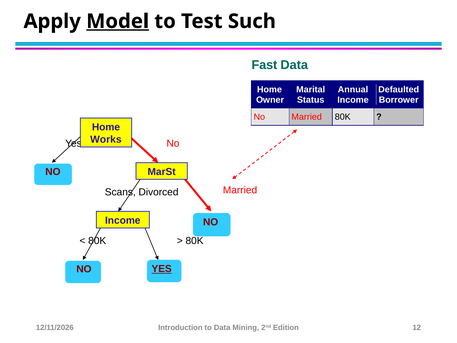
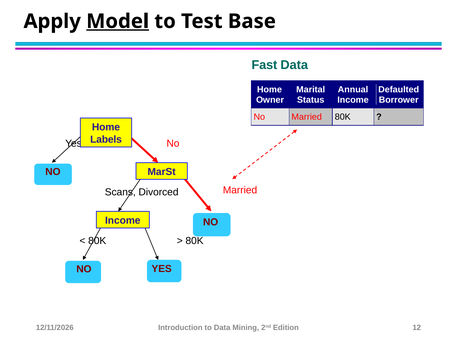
Such: Such -> Base (252, 21)
Works: Works -> Labels (106, 139)
YES underline: present -> none (162, 269)
